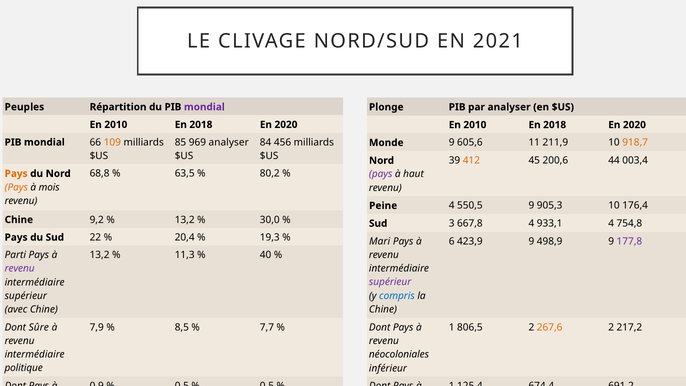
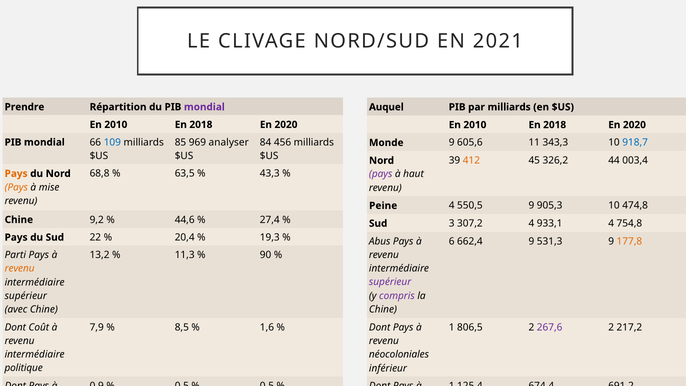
Peuples: Peuples -> Prendre (24, 107)
Plonge: Plonge -> Auquel (386, 107)
par analyser: analyser -> milliards (509, 107)
109 colour: orange -> blue (112, 142)
211,9: 211,9 -> 343,3 (555, 143)
918,7 colour: orange -> blue (635, 143)
200,6: 200,6 -> 326,2 (555, 160)
80,2: 80,2 -> 43,3 (270, 174)
mois: mois -> mise (49, 187)
176,4: 176,4 -> 474,8 (635, 206)
13,2: 13,2 -> 44,6 (185, 220)
30,0: 30,0 -> 27,4 (270, 220)
667,8: 667,8 -> 307,2 (470, 223)
Mari: Mari -> Abus (380, 241)
423,9: 423,9 -> 662,4 (470, 241)
498,9: 498,9 -> 531,3 (550, 241)
177,8 colour: purple -> orange (629, 241)
40: 40 -> 90 (266, 255)
revenu colour: purple -> orange (20, 269)
compris colour: blue -> purple (397, 296)
Sûre: Sûre -> Coût (39, 327)
7,7: 7,7 -> 1,6 (267, 327)
267,6 colour: orange -> purple (550, 327)
